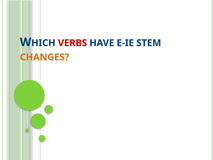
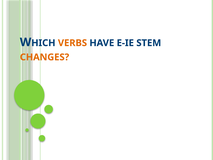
VERBS colour: red -> orange (72, 43)
